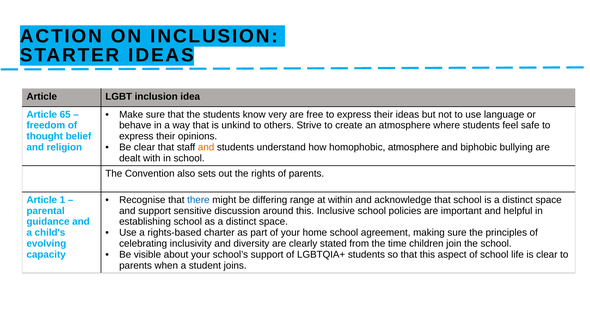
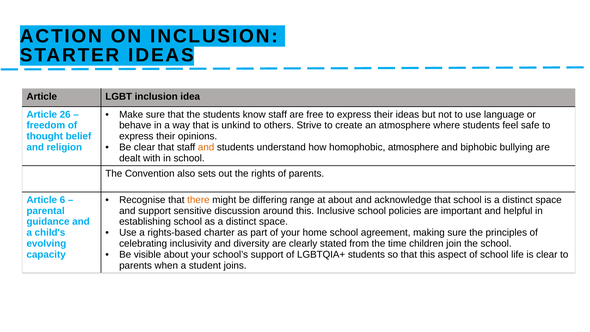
know very: very -> staff (278, 114)
65: 65 -> 26 (65, 114)
1: 1 -> 6 (62, 200)
there colour: blue -> orange (198, 200)
at within: within -> about (340, 200)
